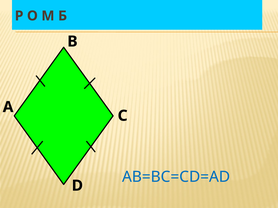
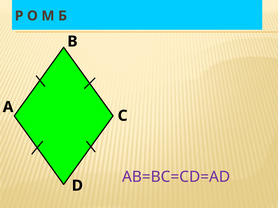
AB=BC=CD=AD colour: blue -> purple (176, 177)
